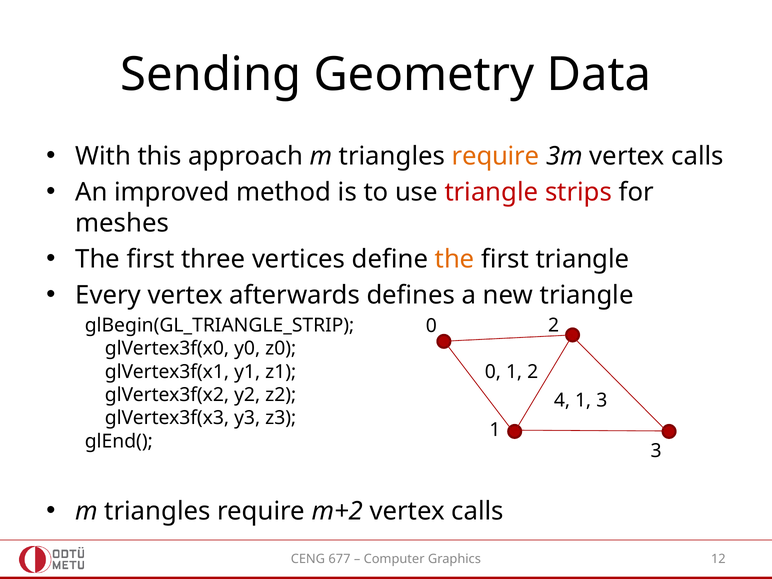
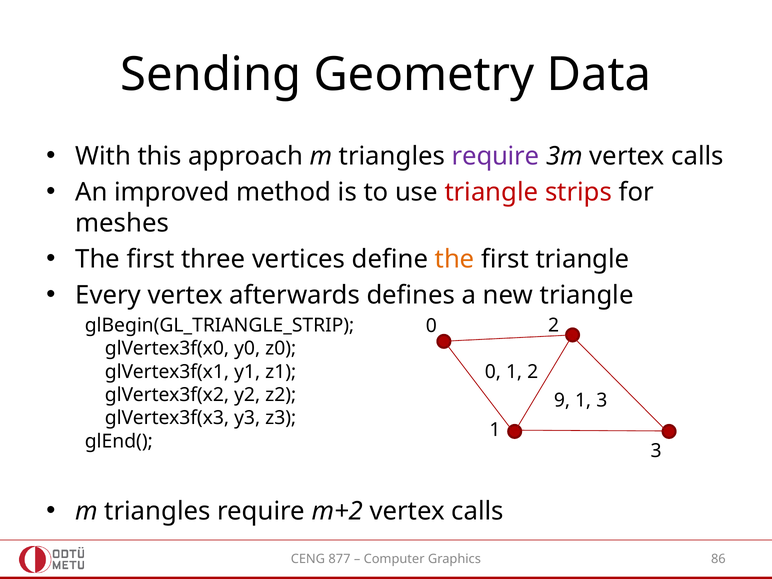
require colour: orange -> purple (496, 156)
4: 4 -> 9 (562, 400)
677: 677 -> 877 (339, 559)
12: 12 -> 86 (718, 559)
